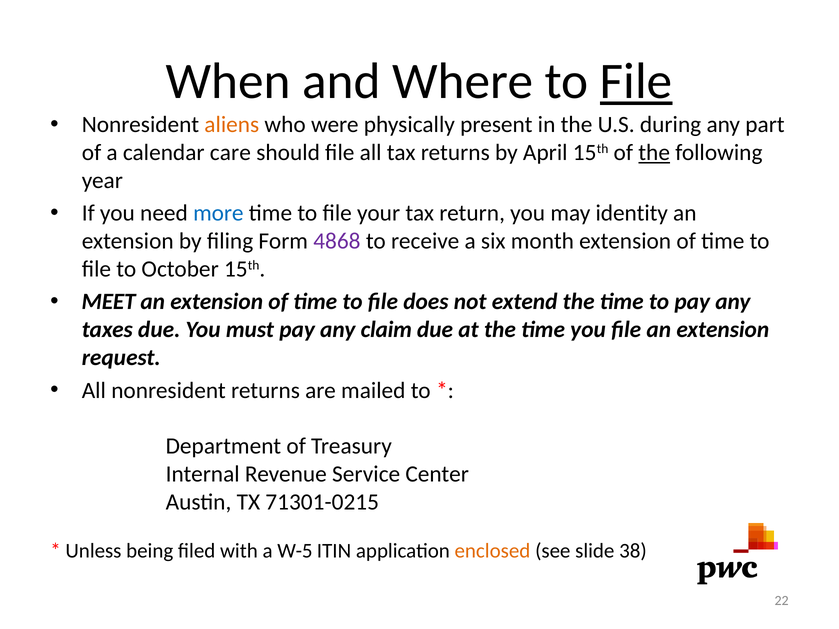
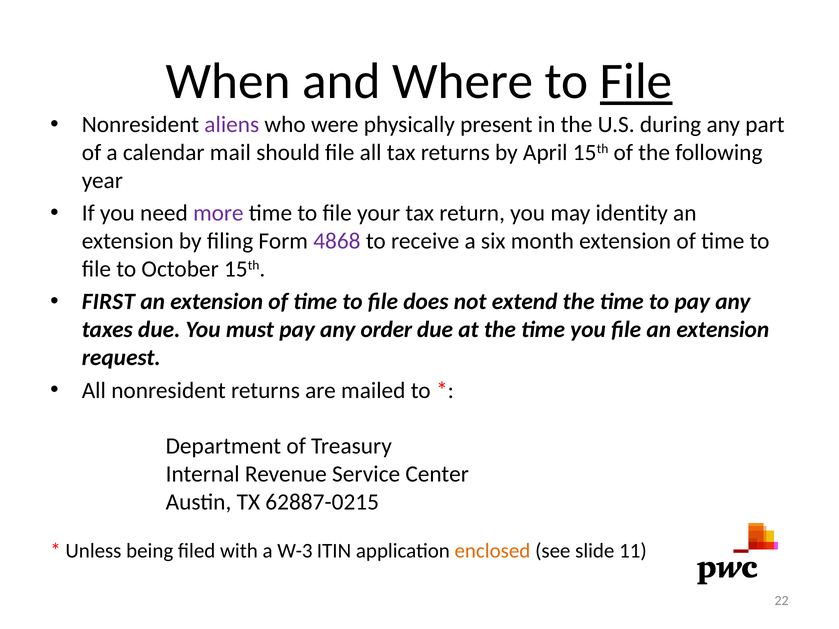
aliens colour: orange -> purple (232, 125)
care: care -> mail (230, 153)
the underline: present -> none (654, 153)
more colour: blue -> purple (218, 213)
MEET: MEET -> FIRST (108, 302)
claim: claim -> order (386, 330)
71301-0215: 71301-0215 -> 62887-0215 (322, 502)
W-5: W-5 -> W-3 (295, 551)
38: 38 -> 11 (633, 551)
